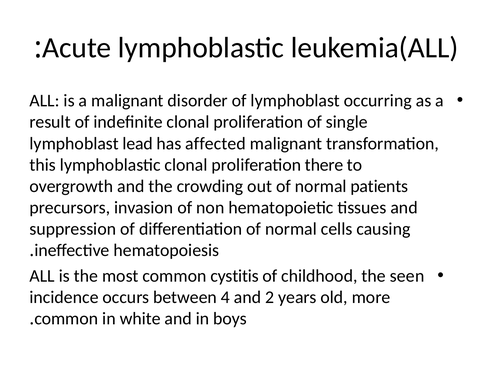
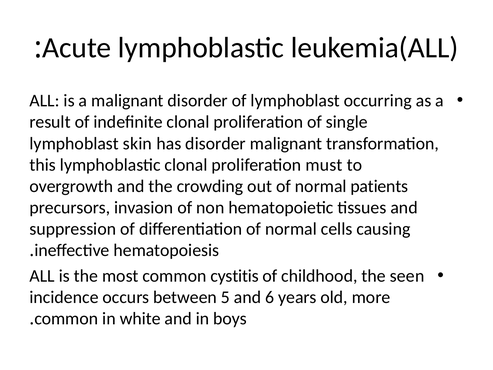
lead: lead -> skin (137, 143)
has affected: affected -> disorder (216, 143)
there: there -> must (324, 165)
4: 4 -> 5 (225, 297)
2: 2 -> 6 (270, 297)
